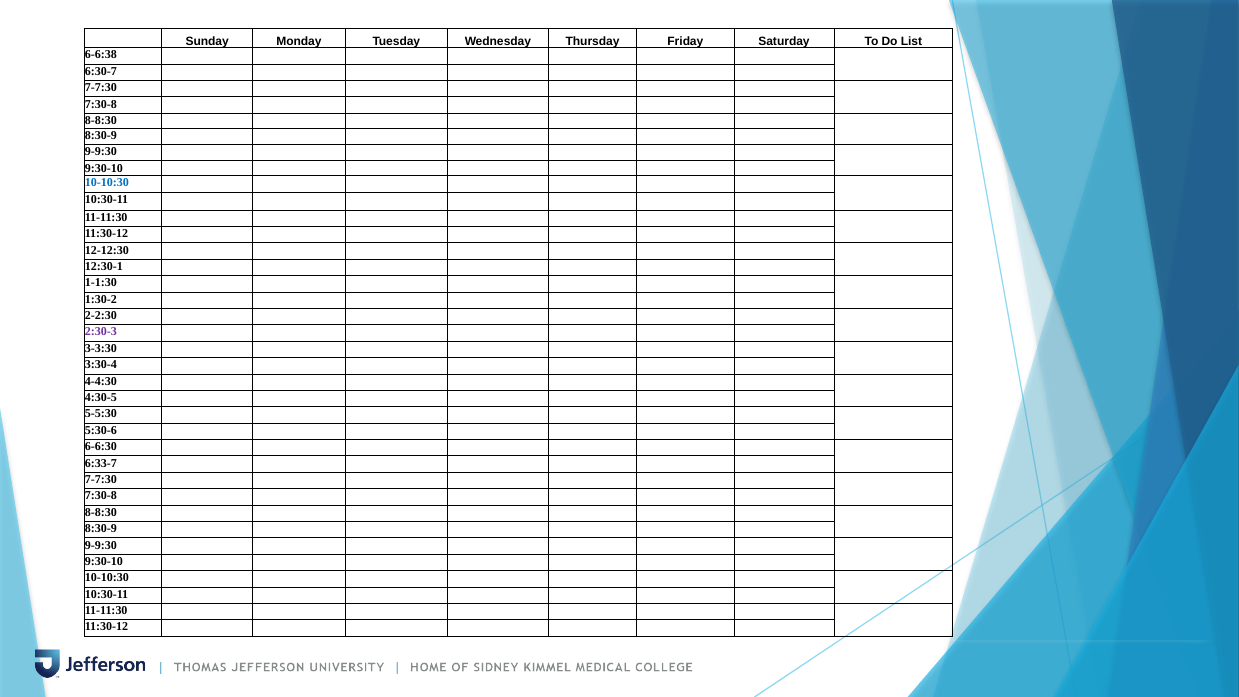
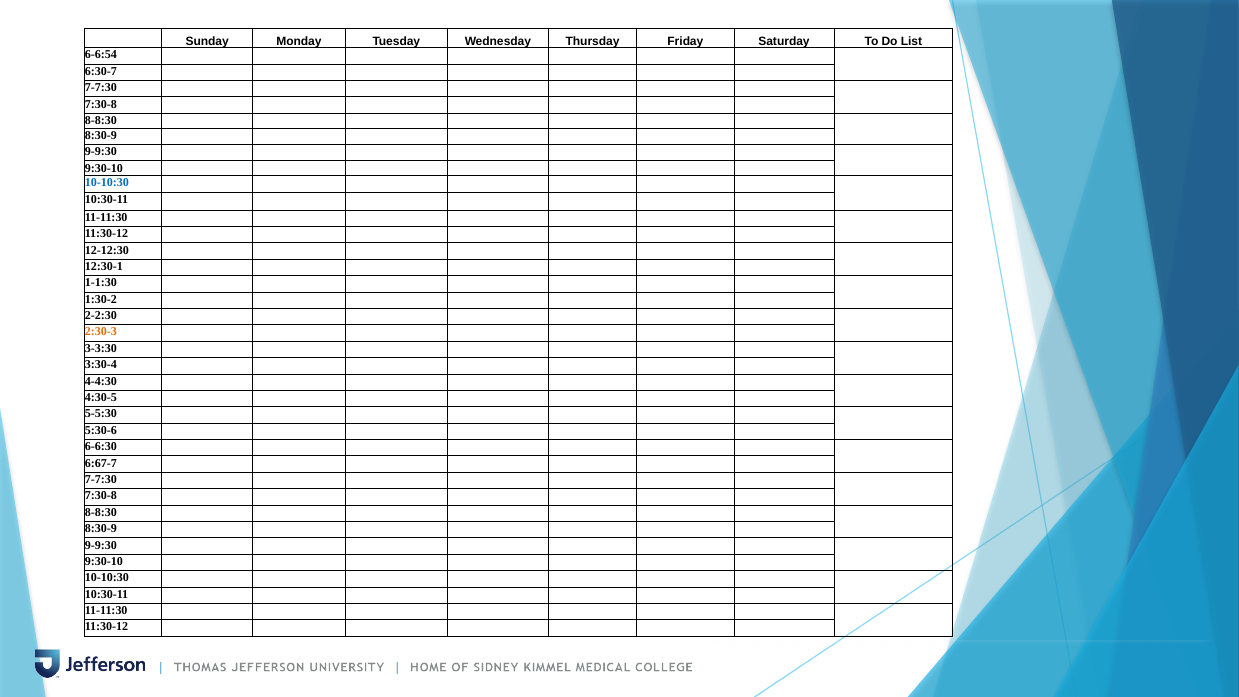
6-6:38: 6-6:38 -> 6-6:54 (101, 55)
2:30-3 colour: purple -> orange (101, 332)
6:33-7: 6:33-7 -> 6:67-7 (101, 463)
